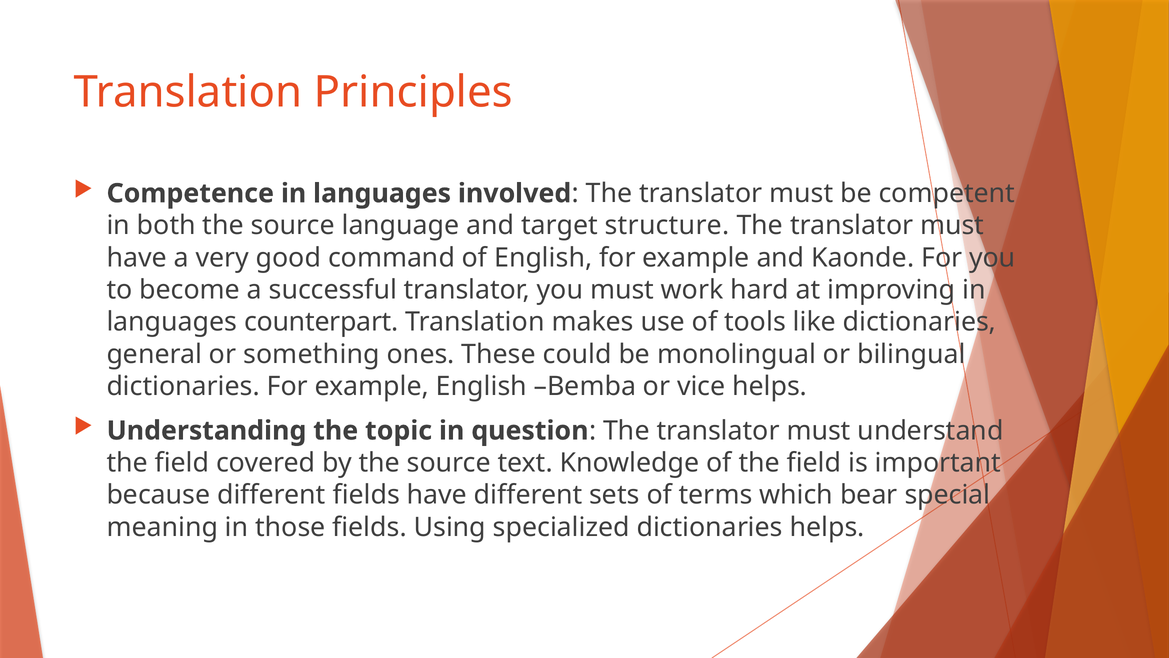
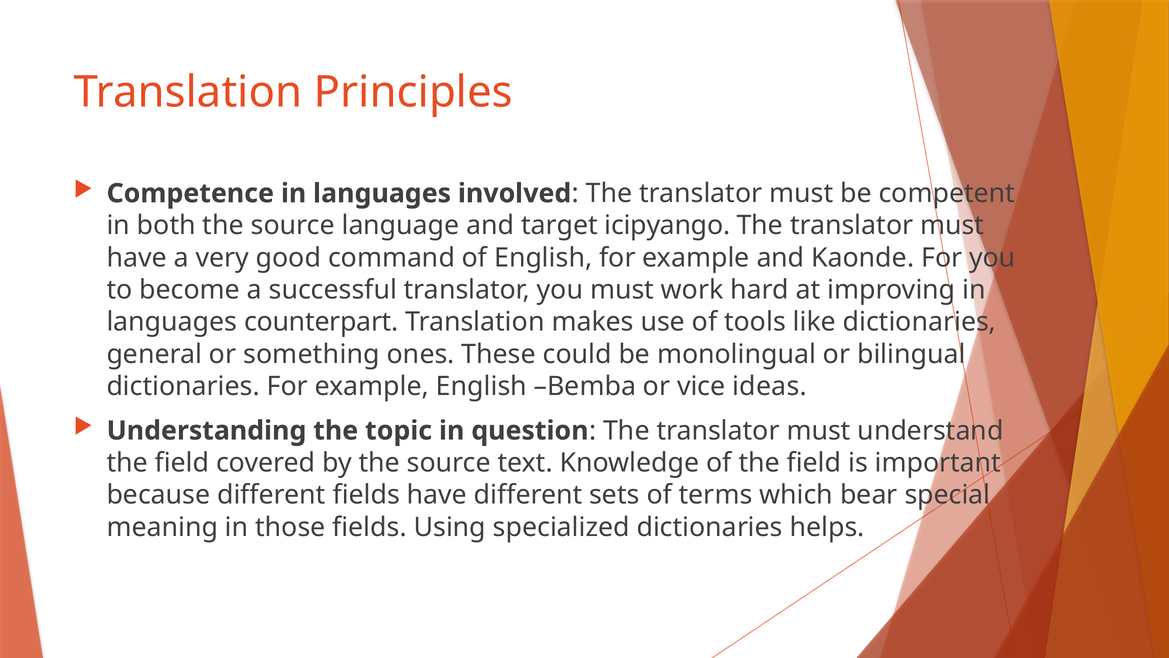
structure: structure -> icipyango (667, 225)
vice helps: helps -> ideas (770, 386)
